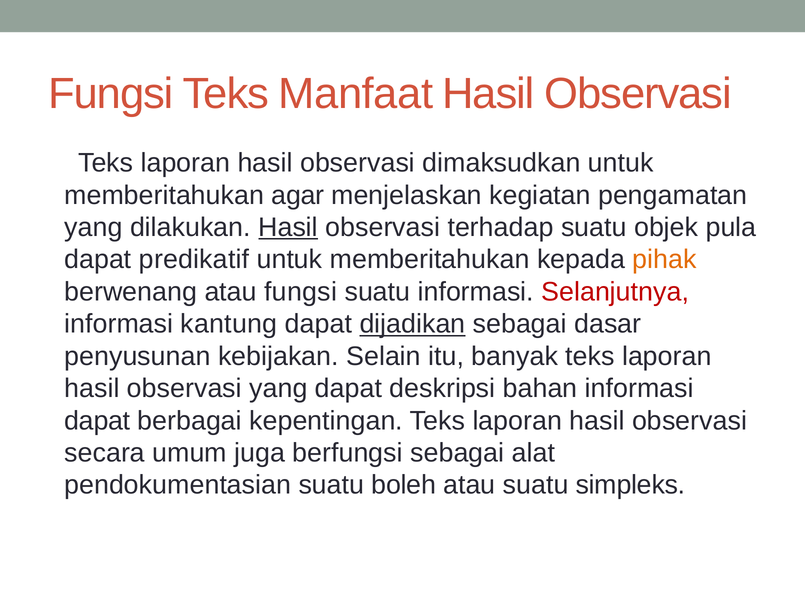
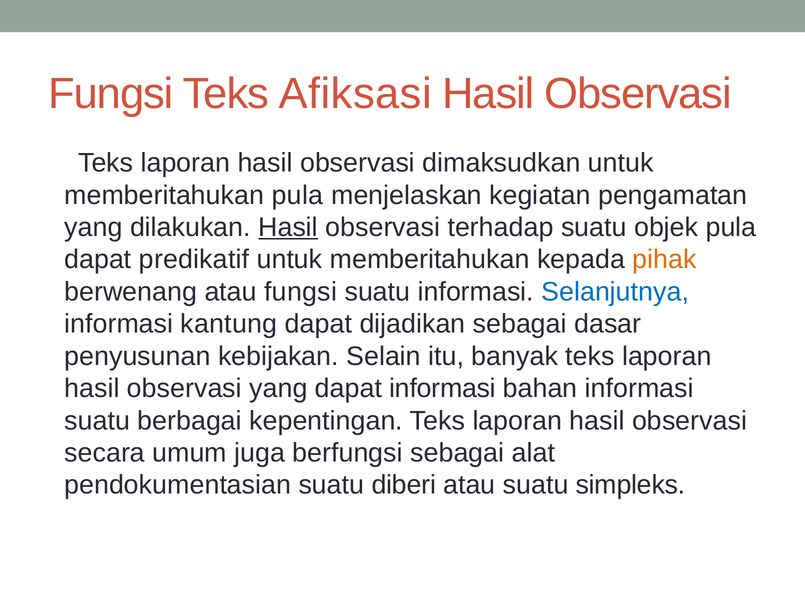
Manfaat: Manfaat -> Afiksasi (355, 94)
memberitahukan agar: agar -> pula (298, 195)
Selanjutnya colour: red -> blue (615, 292)
dijadikan underline: present -> none (412, 324)
dapat deskripsi: deskripsi -> informasi (443, 388)
dapat: dapat -> suatu (97, 420)
boleh: boleh -> diberi (404, 485)
